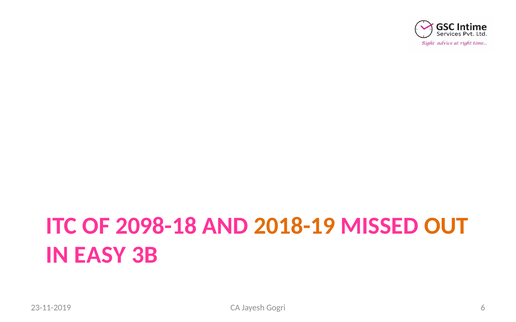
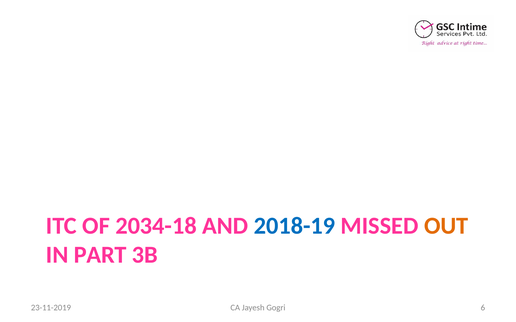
2098-18: 2098-18 -> 2034-18 (156, 226)
2018-19 colour: orange -> blue (294, 226)
EASY: EASY -> PART (100, 255)
